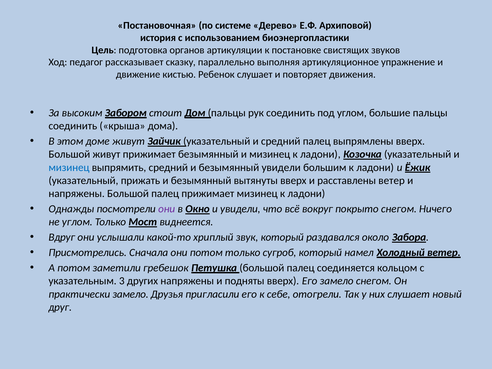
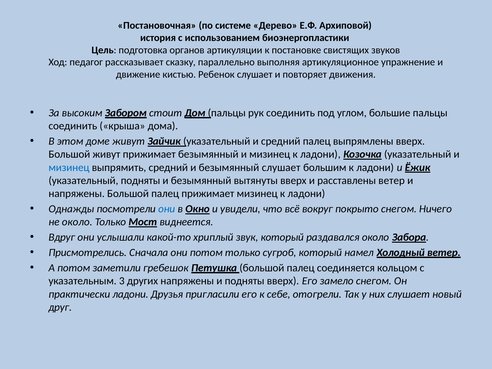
безымянный увидели: увидели -> слушает (281, 167)
указательный прижать: прижать -> подняты (141, 181)
они colour: purple -> blue (167, 209)
не углом: углом -> около (77, 222)
практически замело: замело -> ладони (130, 294)
